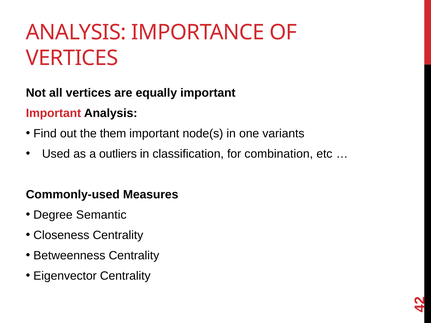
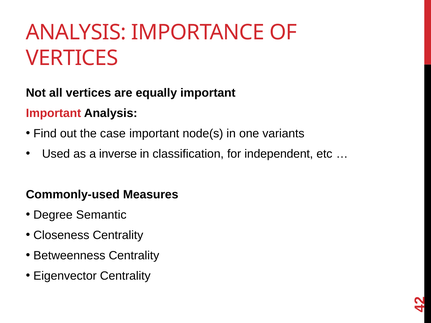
them: them -> case (113, 134)
outliers: outliers -> inverse (118, 154)
combination: combination -> independent (279, 154)
